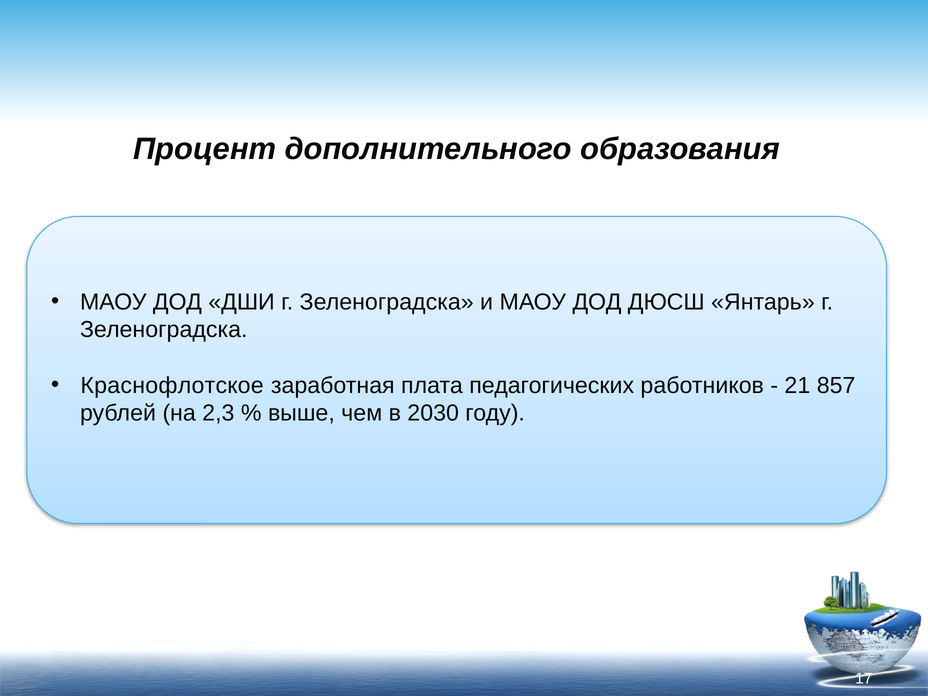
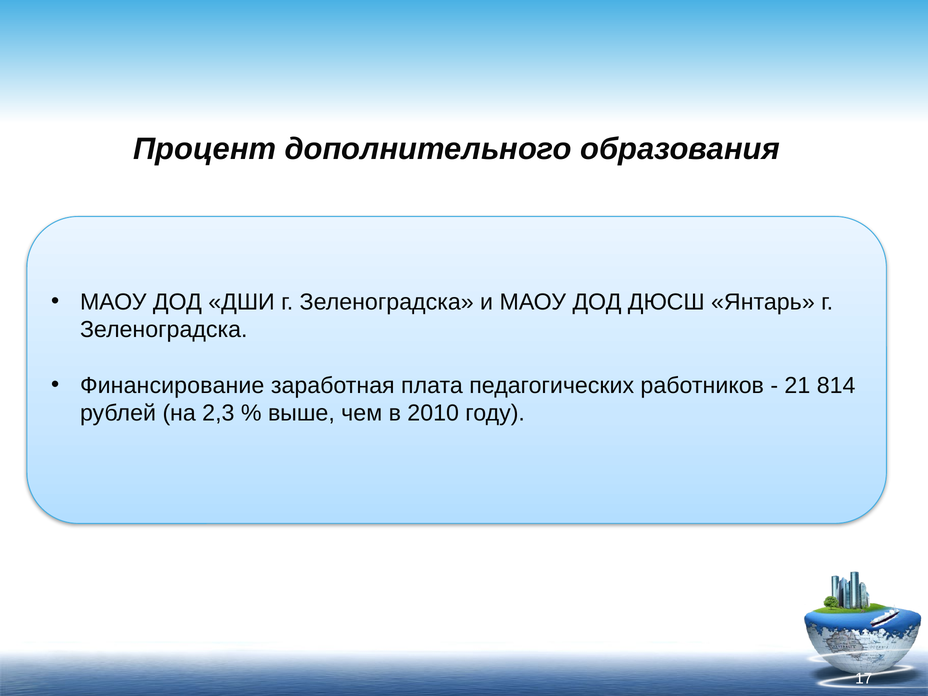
Краснофлотское: Краснофлотское -> Финансирование (172, 385)
857: 857 -> 814 (836, 385)
2030: 2030 -> 2010 (433, 413)
